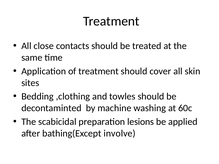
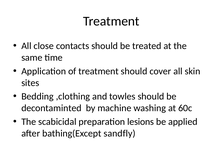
involve: involve -> sandfly (120, 134)
